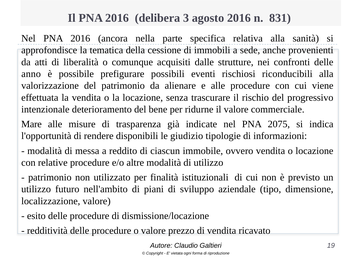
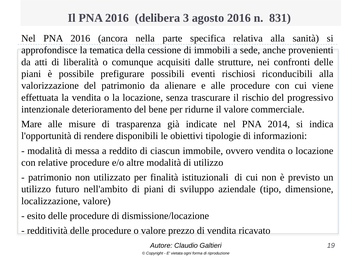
anno: anno -> piani (31, 74)
2075: 2075 -> 2014 (279, 124)
giudizio: giudizio -> obiettivi (187, 136)
